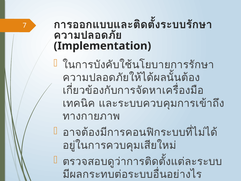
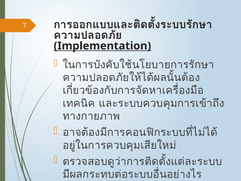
Implementation underline: none -> present (102, 46)
